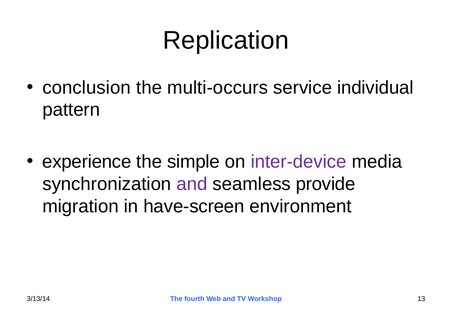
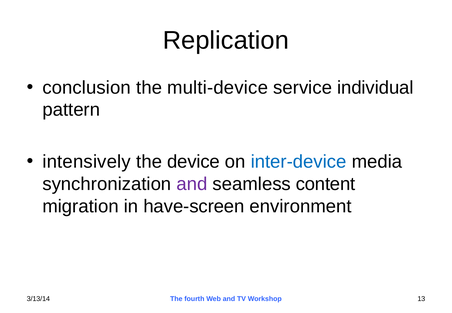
multi-occurs: multi-occurs -> multi-device (218, 88)
experience: experience -> intensively (87, 162)
simple: simple -> device (194, 162)
inter-device colour: purple -> blue (299, 162)
provide: provide -> content (326, 184)
